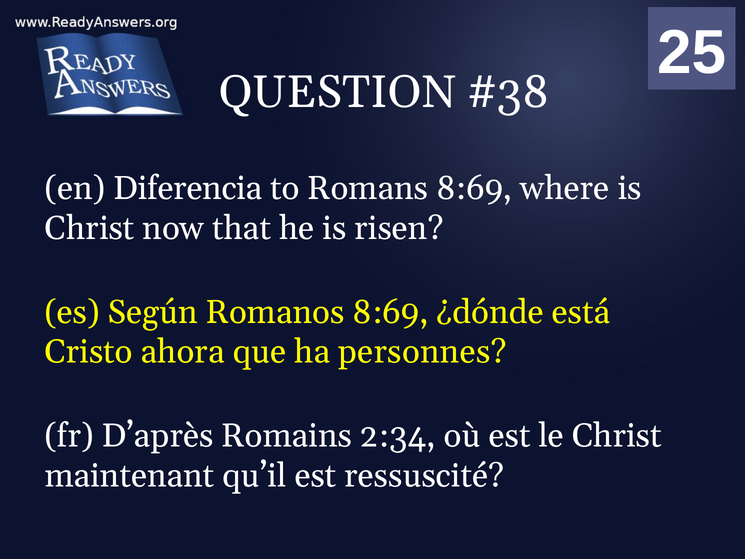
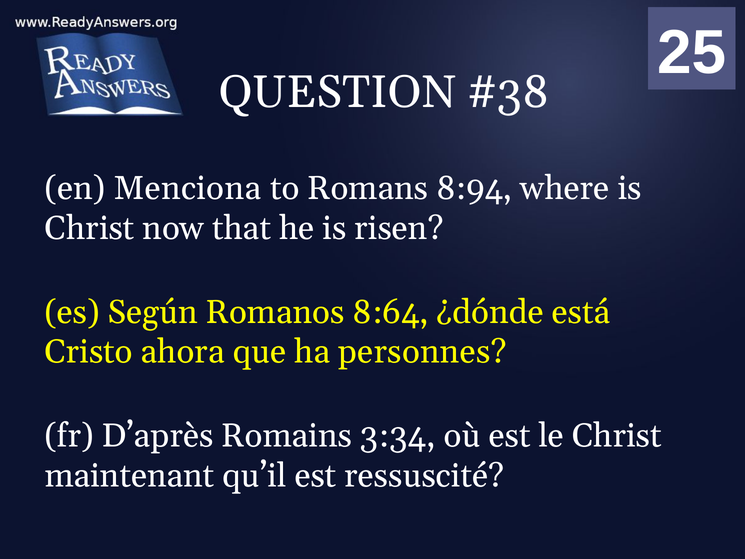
Diferencia: Diferencia -> Menciona (188, 188)
Romans 8:69: 8:69 -> 8:94 (474, 188)
Romanos 8:69: 8:69 -> 8:64 (390, 312)
2:34: 2:34 -> 3:34 (398, 436)
